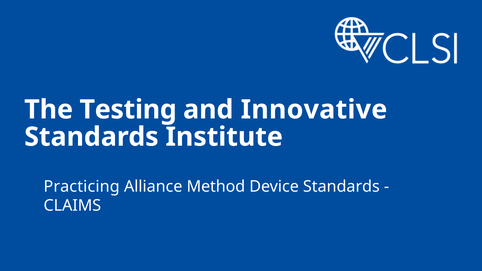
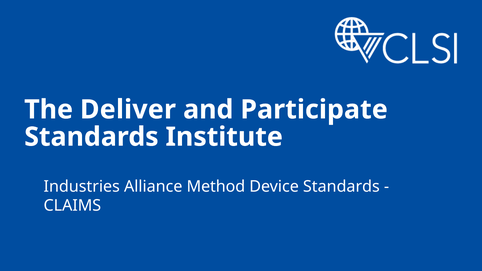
Testing: Testing -> Deliver (128, 110)
Innovative: Innovative -> Participate (314, 110)
Practicing: Practicing -> Industries (82, 186)
